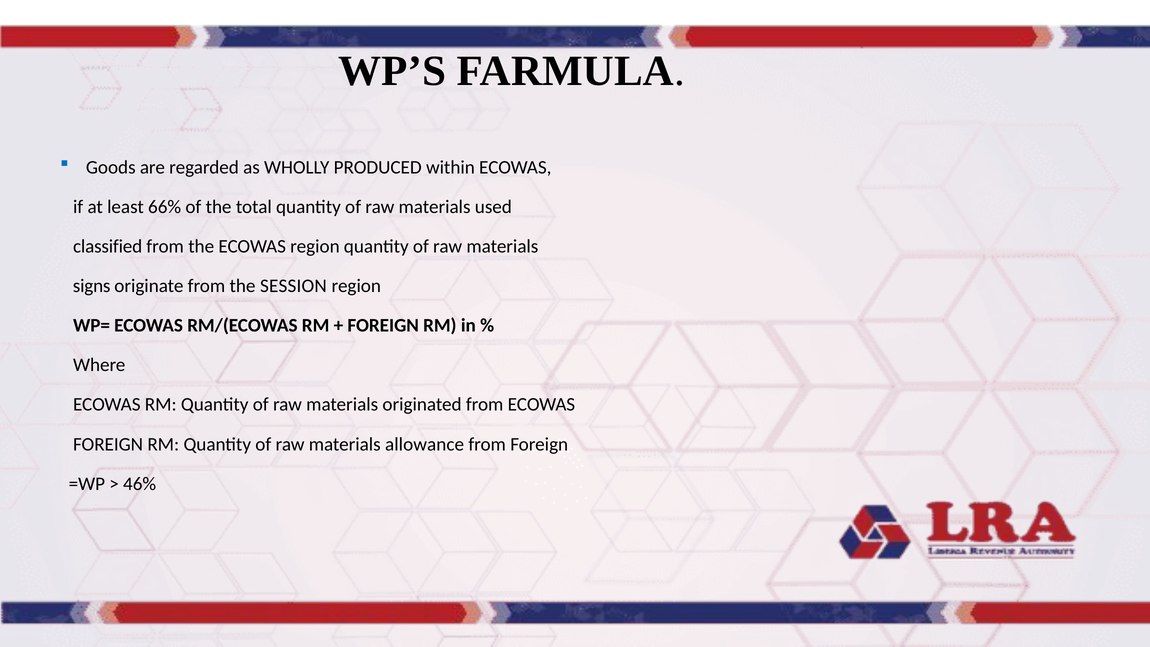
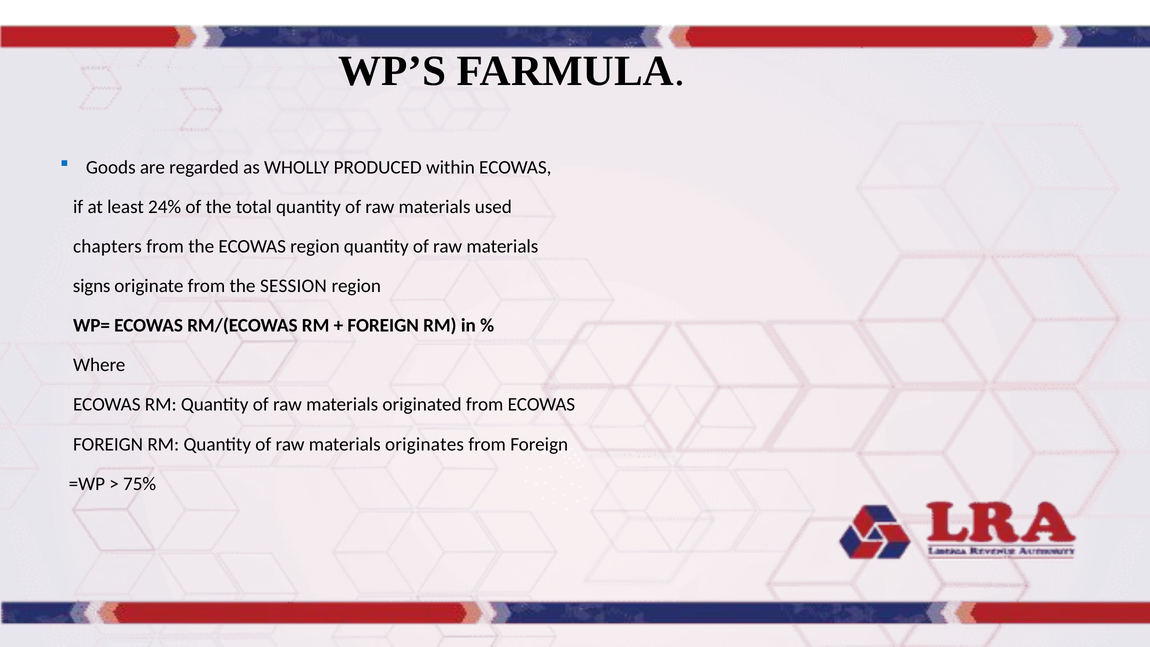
66%: 66% -> 24% (165, 207)
classified: classified -> chapters (107, 246)
allowance: allowance -> originates (425, 444)
46%: 46% -> 75% (140, 484)
